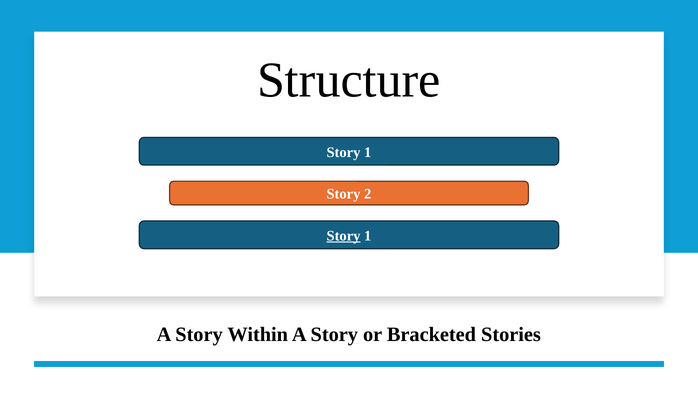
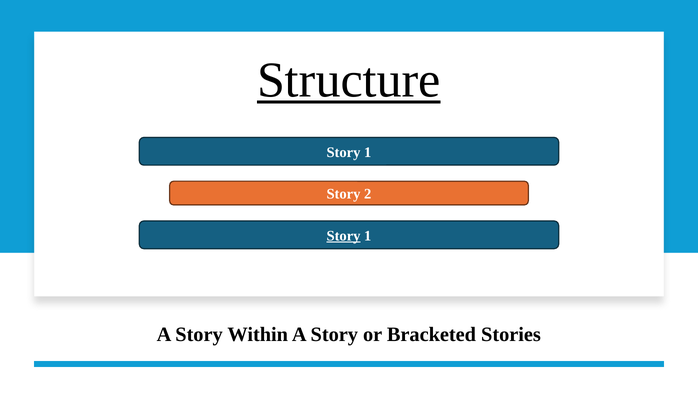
Structure underline: none -> present (349, 80)
